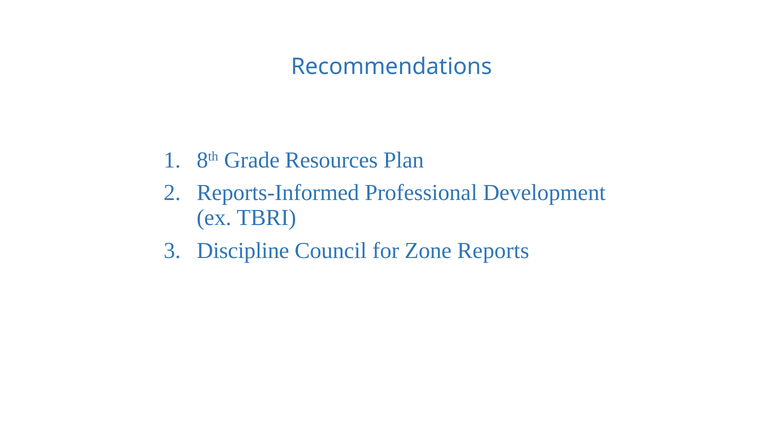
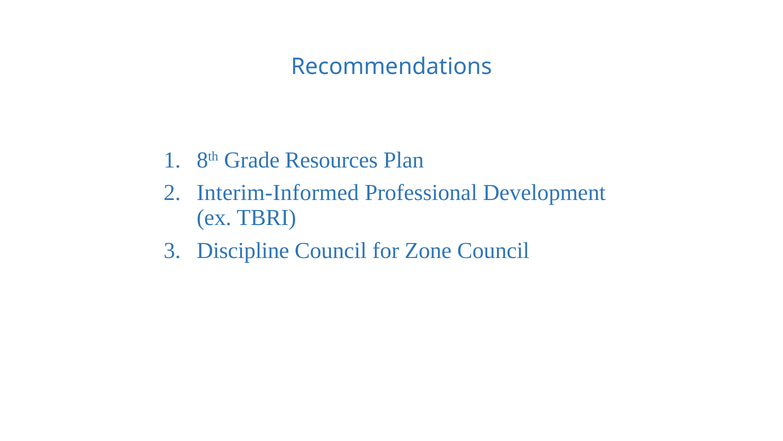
Reports-Informed: Reports-Informed -> Interim-Informed (278, 193)
Zone Reports: Reports -> Council (493, 250)
